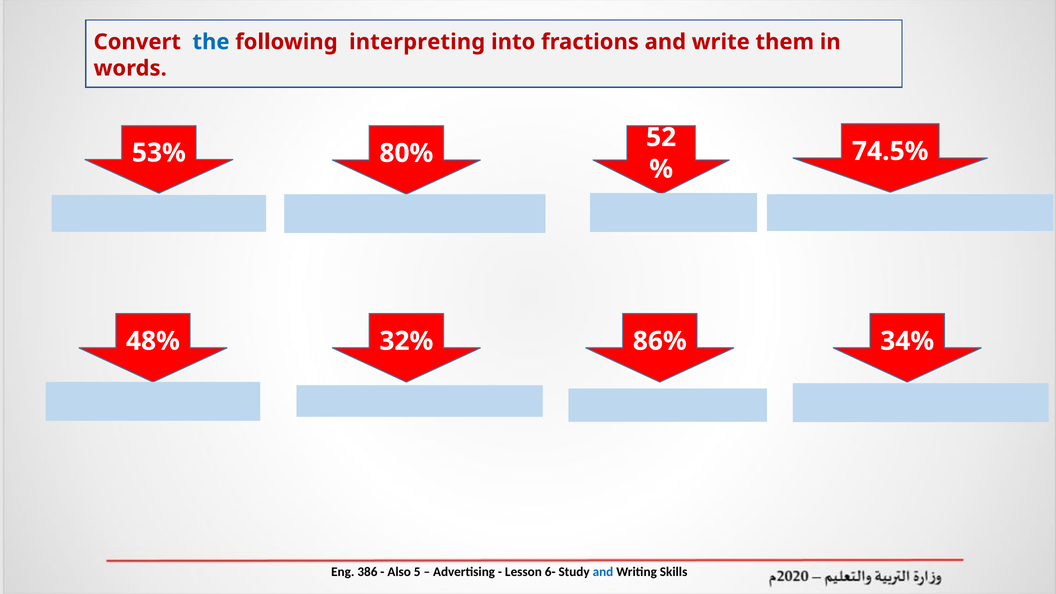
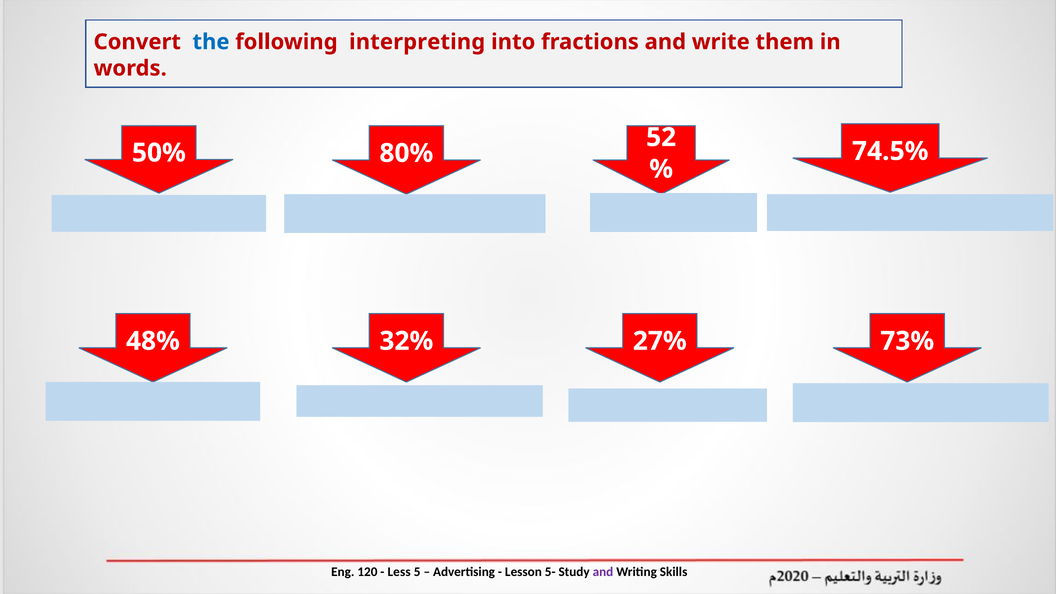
53%: 53% -> 50% (159, 153)
86%: 86% -> 27% (660, 341)
34%: 34% -> 73% (907, 341)
386: 386 -> 120 (367, 572)
Also: Also -> Less (399, 572)
6-: 6- -> 5- (550, 572)
and colour: blue -> purple (603, 572)
